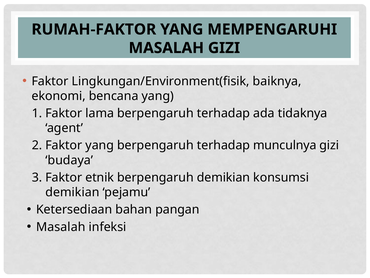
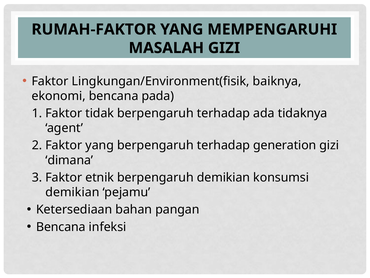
bencana yang: yang -> pada (158, 96)
lama: lama -> tidak (100, 113)
munculnya: munculnya -> generation (285, 145)
budaya: budaya -> dimana (69, 160)
Masalah: Masalah -> Bencana (61, 227)
